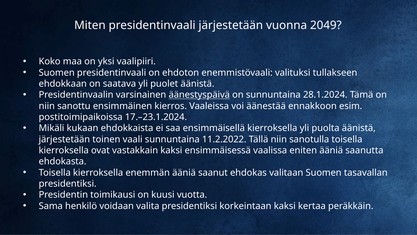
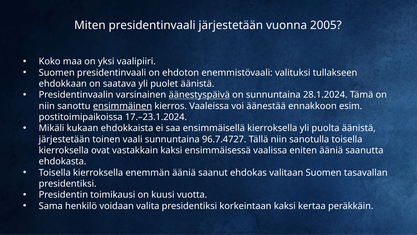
2049: 2049 -> 2005 (326, 25)
ensimmäinen underline: none -> present (123, 106)
11.2.2022: 11.2.2022 -> 96.7.4727 (224, 139)
